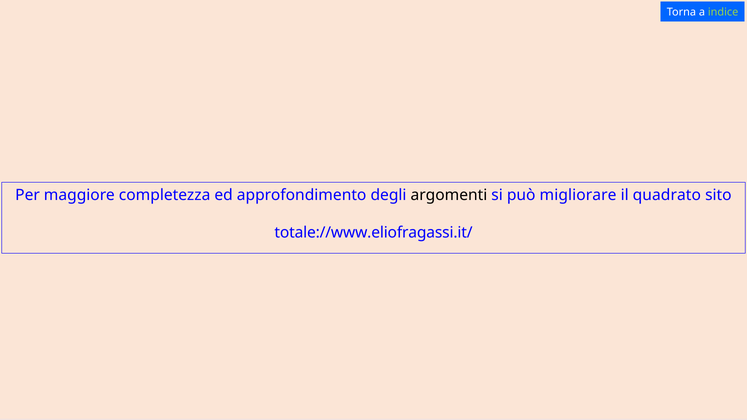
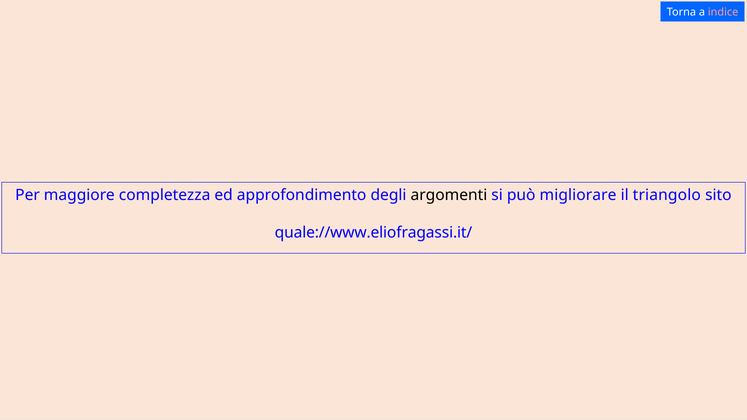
indice colour: light green -> pink (723, 12)
quadrato: quadrato -> triangolo (667, 195)
totale://www.eliofragassi.it/: totale://www.eliofragassi.it/ -> quale://www.eliofragassi.it/ (373, 233)
